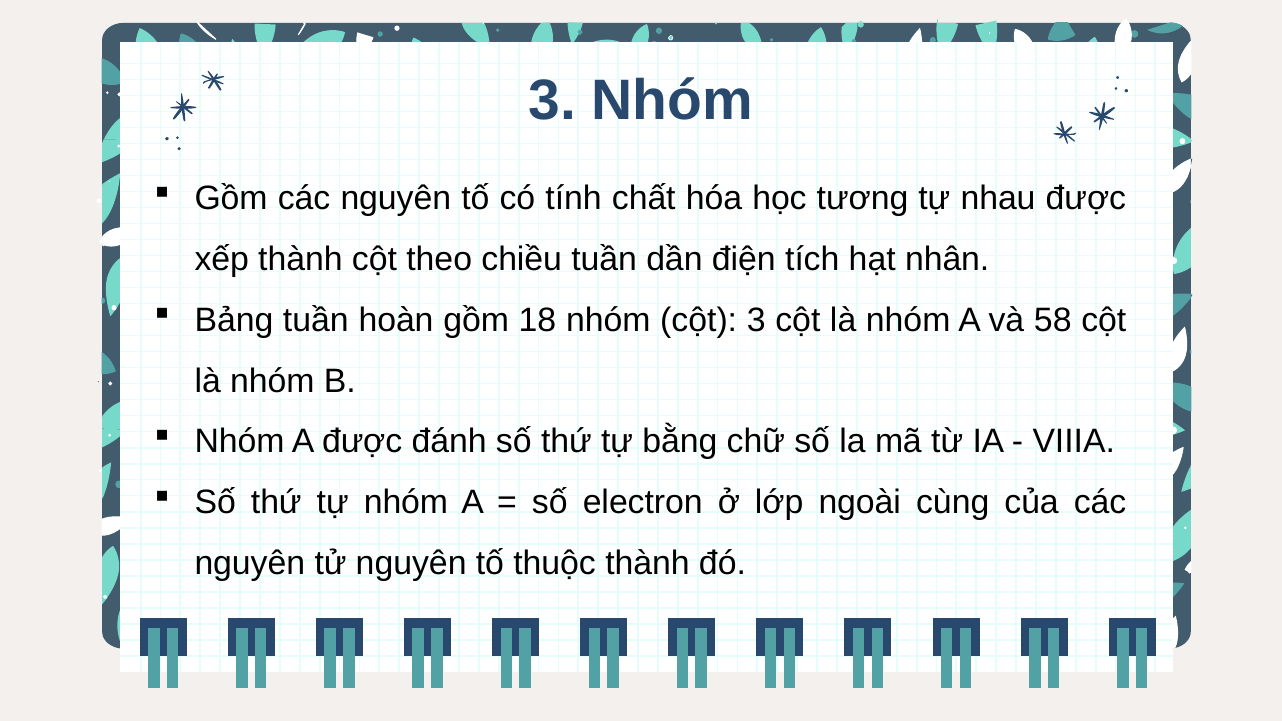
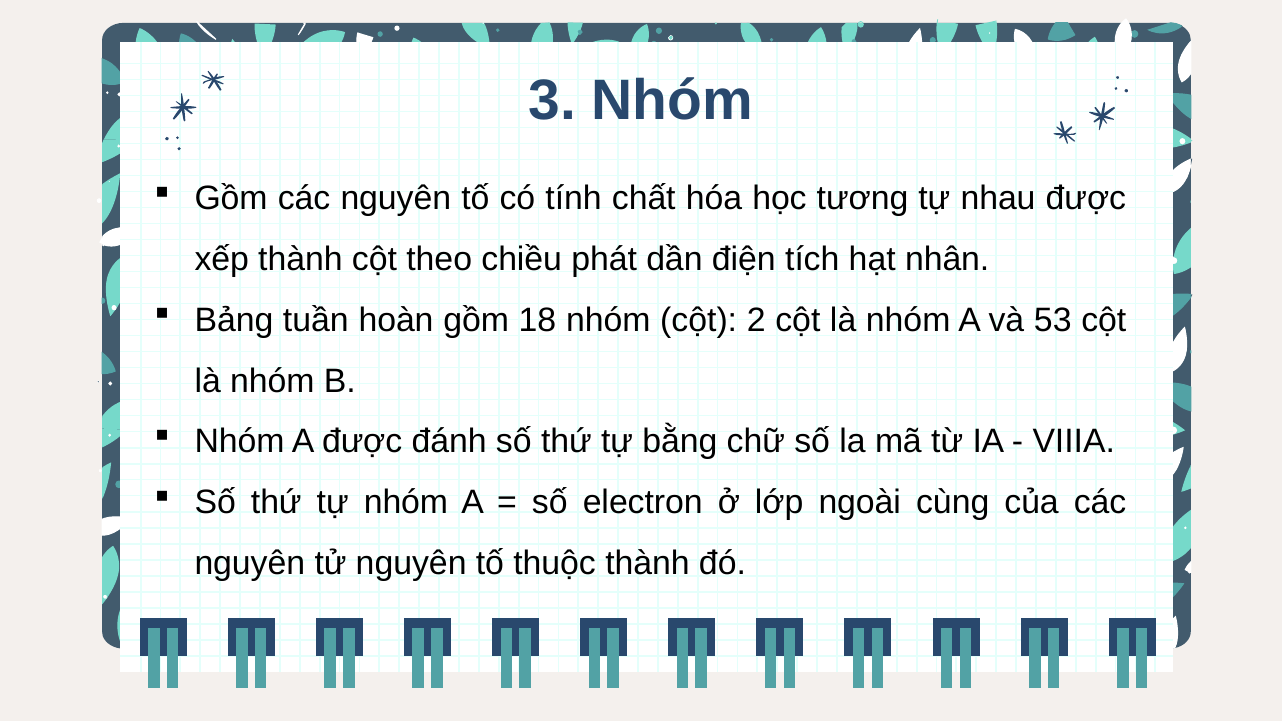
chiều tuần: tuần -> phát (604, 259)
cột 3: 3 -> 2 (756, 320)
58: 58 -> 53 (1053, 320)
